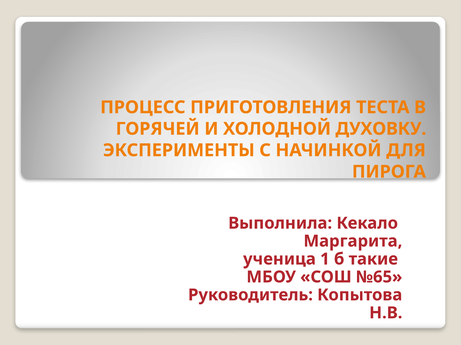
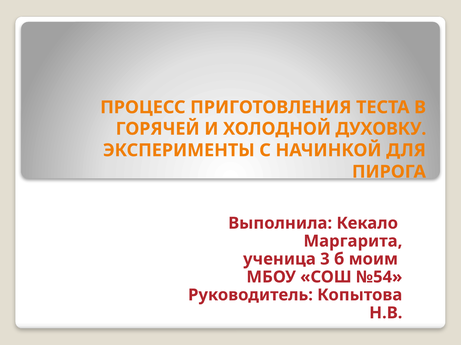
1: 1 -> 3 (325, 260)
такие: такие -> моим (373, 260)
№65: №65 -> №54 (379, 278)
